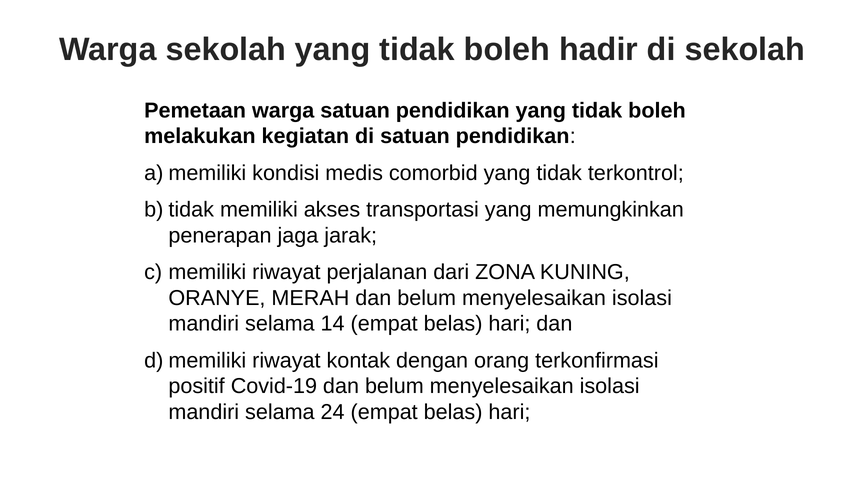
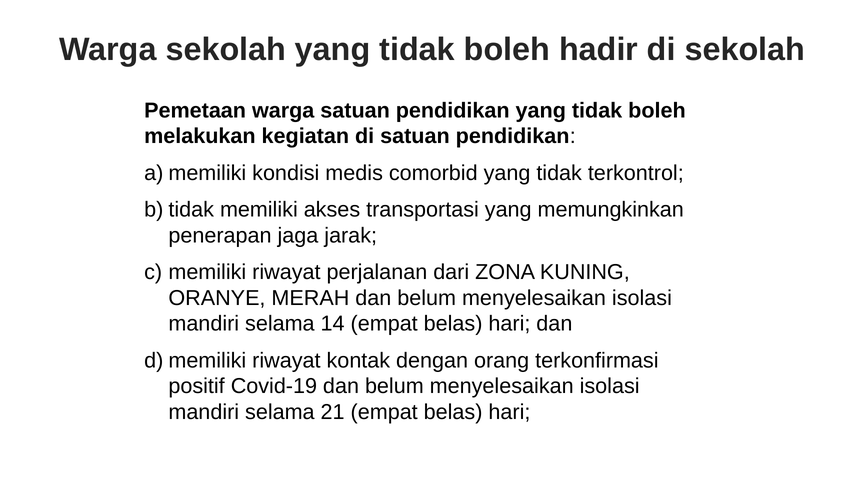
24: 24 -> 21 (333, 413)
